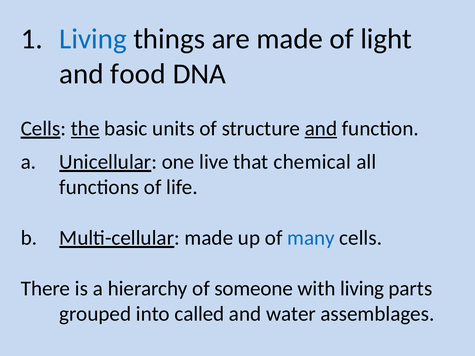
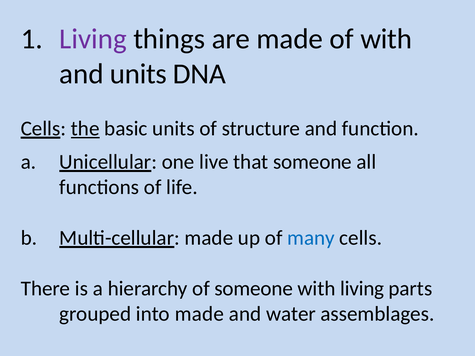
Living colour: blue -> purple (93, 39)
of light: light -> with (386, 39)
and food: food -> units (138, 74)
and underline: present -> none (321, 129)
that chemical: chemical -> someone (312, 162)
into called: called -> made (199, 314)
